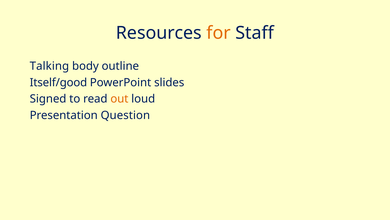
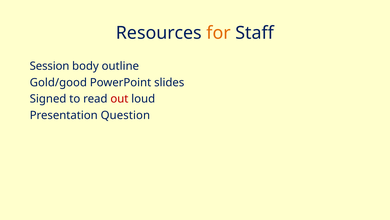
Talking: Talking -> Session (50, 66)
Itself/good: Itself/good -> Gold/good (58, 82)
out colour: orange -> red (119, 99)
